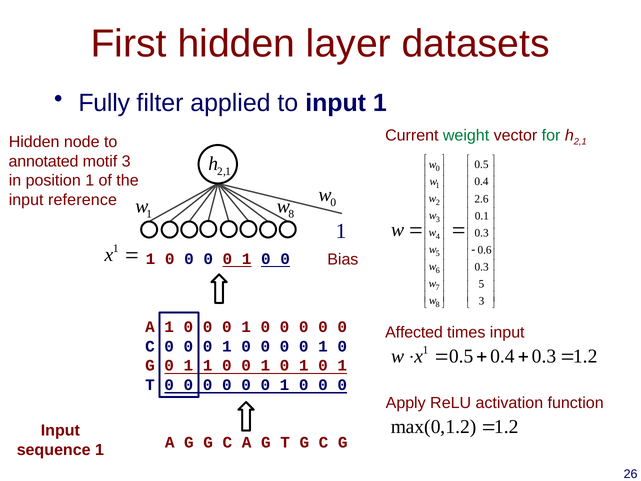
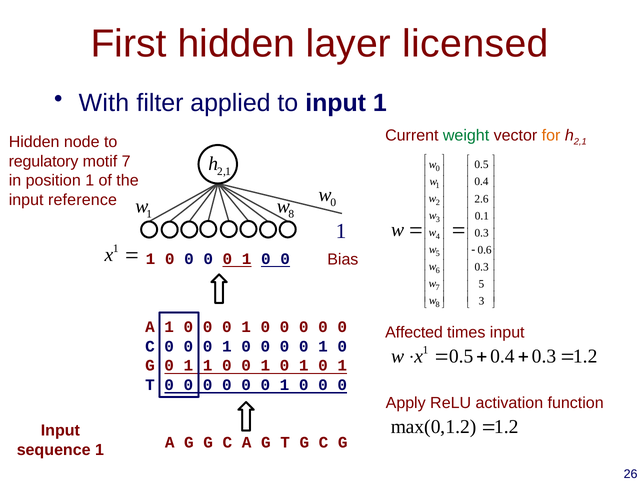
datasets: datasets -> licensed (475, 44)
Fully: Fully -> With (104, 103)
for colour: green -> orange (551, 135)
annotated: annotated -> regulatory (44, 161)
motif 3: 3 -> 7 (126, 161)
